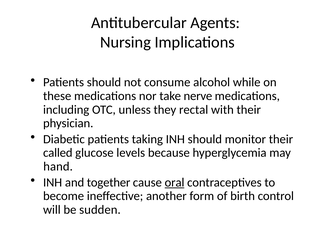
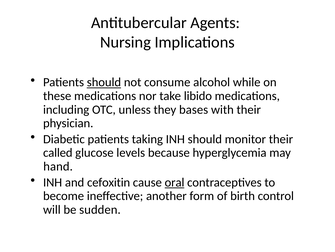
should underline: none -> present (104, 82)
nerve: nerve -> libido (198, 96)
rectal: rectal -> bases (194, 109)
together: together -> cefoxitin (109, 182)
